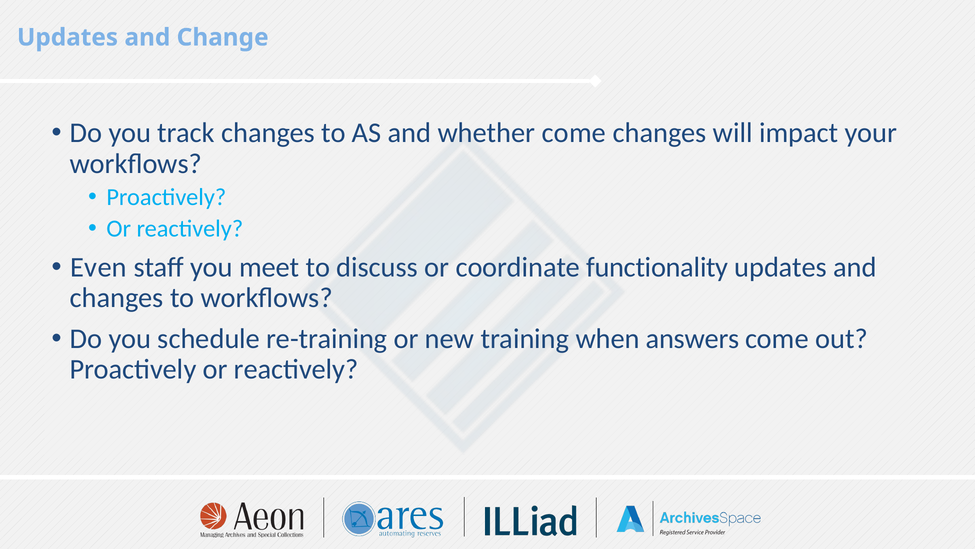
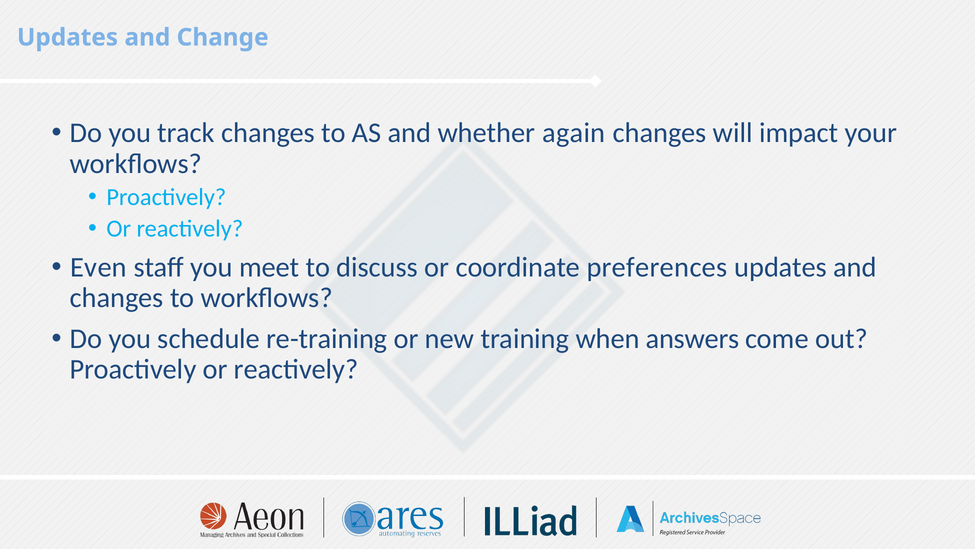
whether come: come -> again (574, 133)
functionality: functionality -> preferences (657, 267)
